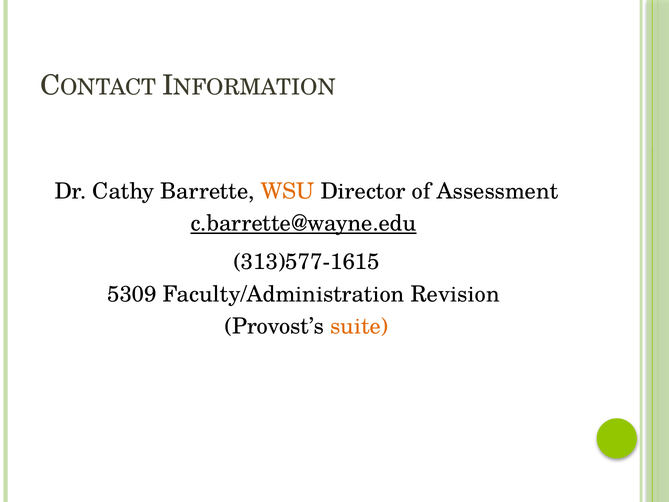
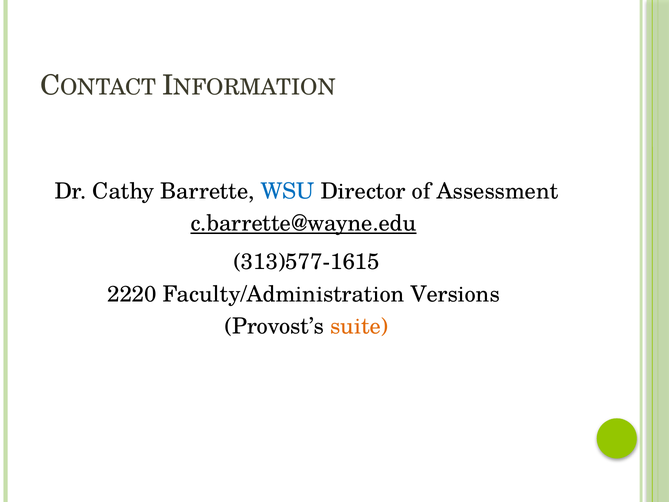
WSU colour: orange -> blue (288, 191)
5309: 5309 -> 2220 (132, 294)
Revision: Revision -> Versions (455, 294)
